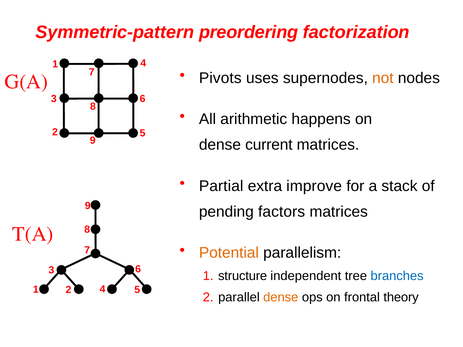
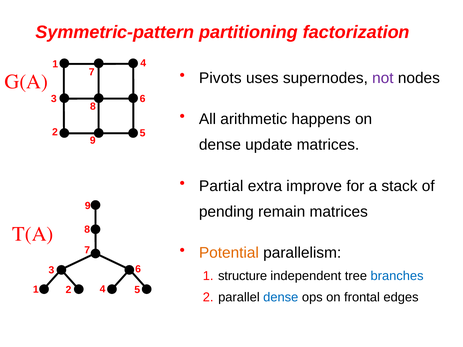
preordering: preordering -> partitioning (249, 32)
not colour: orange -> purple (383, 78)
current: current -> update (269, 145)
factors: factors -> remain (282, 212)
dense colour: orange -> blue (281, 298)
theory: theory -> edges (401, 298)
